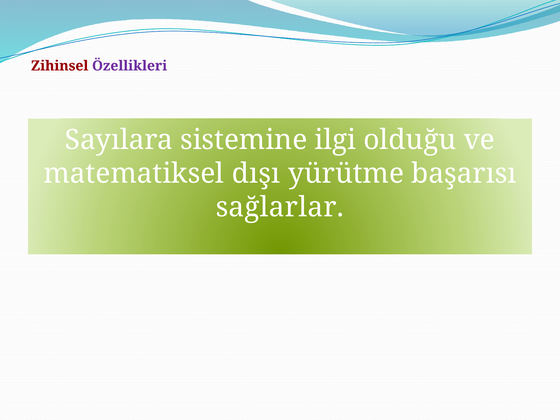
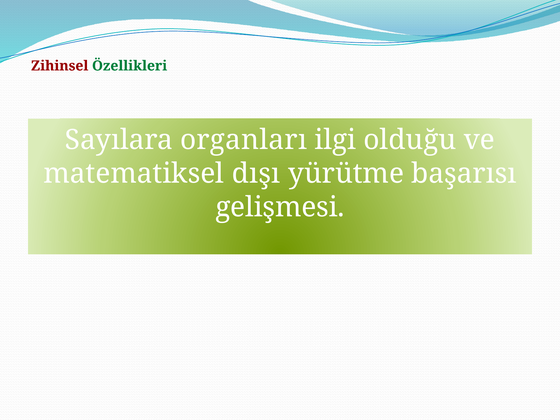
Özellikleri colour: purple -> green (130, 66)
sistemine: sistemine -> organları (244, 140)
sağlarlar: sağlarlar -> gelişmesi (280, 207)
